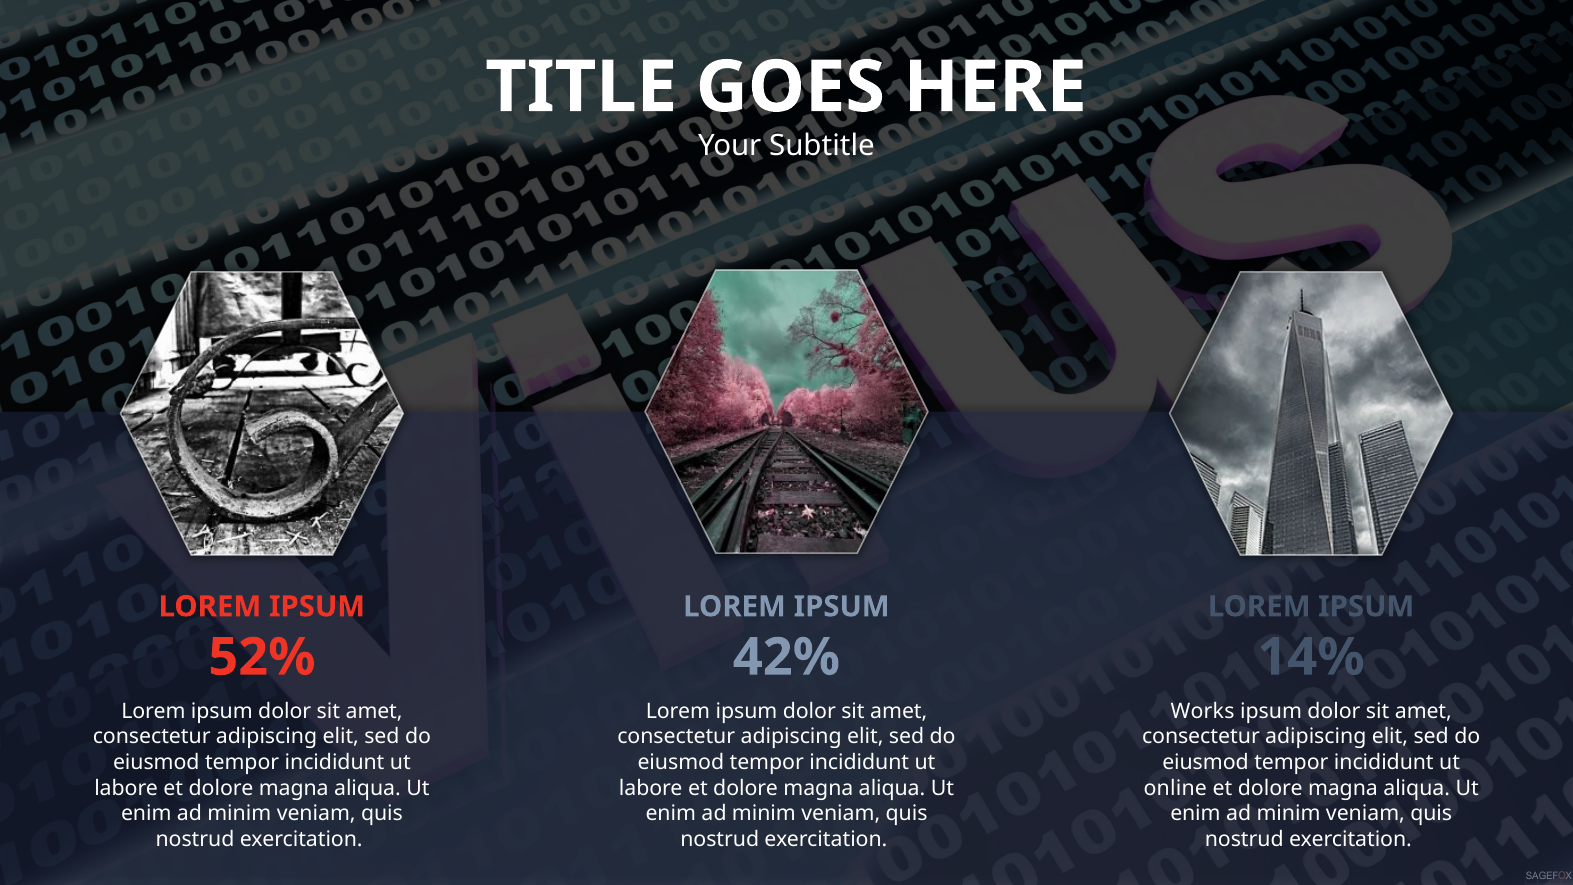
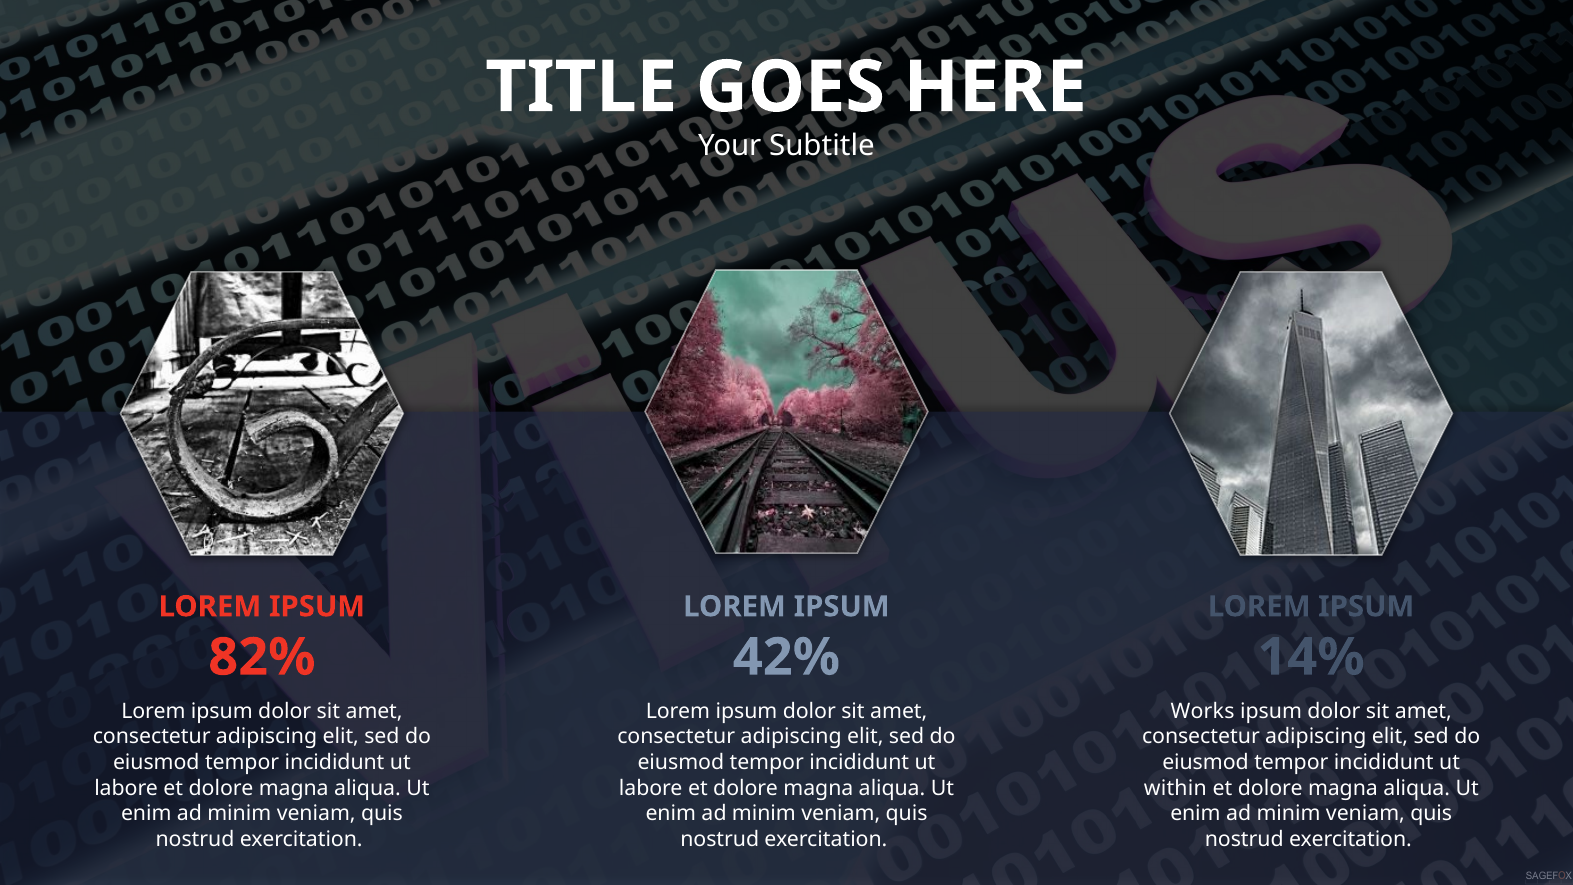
52%: 52% -> 82% (262, 657)
online: online -> within (1175, 788)
